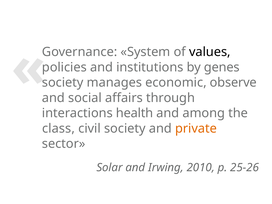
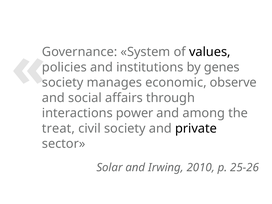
health: health -> power (135, 113)
class: class -> treat (58, 128)
private colour: orange -> black (196, 128)
